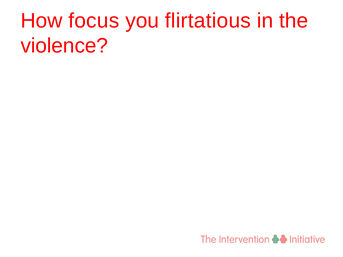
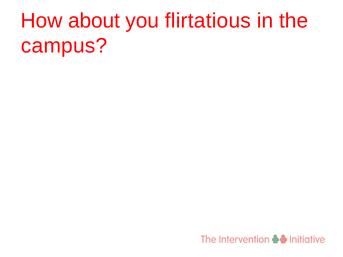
focus: focus -> about (94, 21)
violence: violence -> campus (64, 46)
